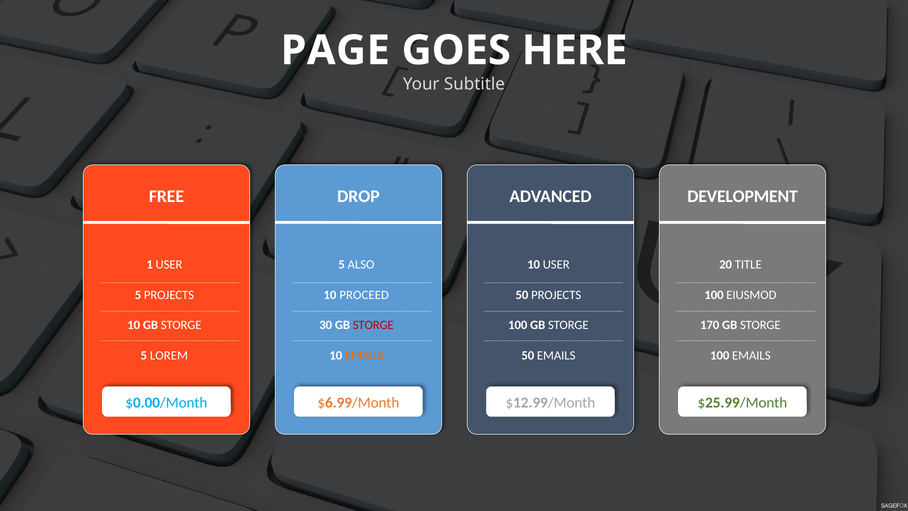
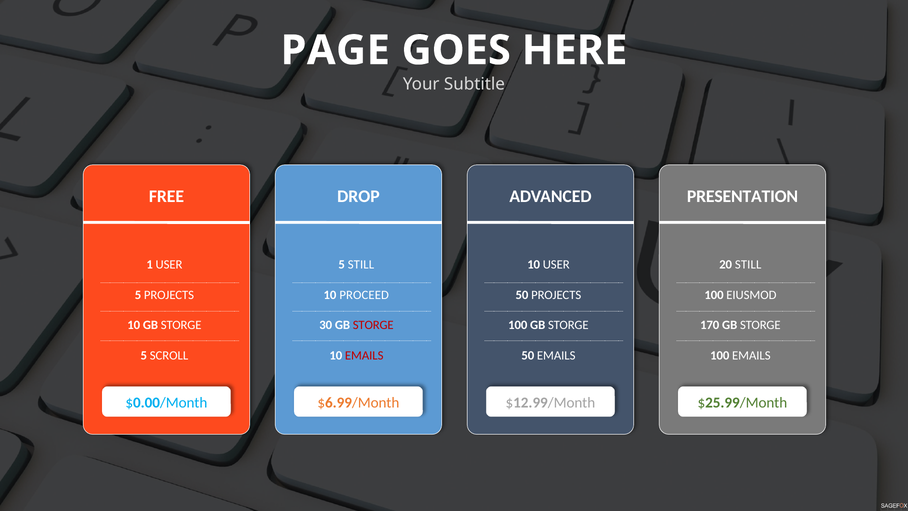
DEVELOPMENT: DEVELOPMENT -> PRESENTATION (743, 196)
5 ALSO: ALSO -> STILL (361, 264)
20 TITLE: TITLE -> STILL (748, 264)
LOREM: LOREM -> SCROLL (169, 355)
EMAILS colour: orange -> red (364, 355)
